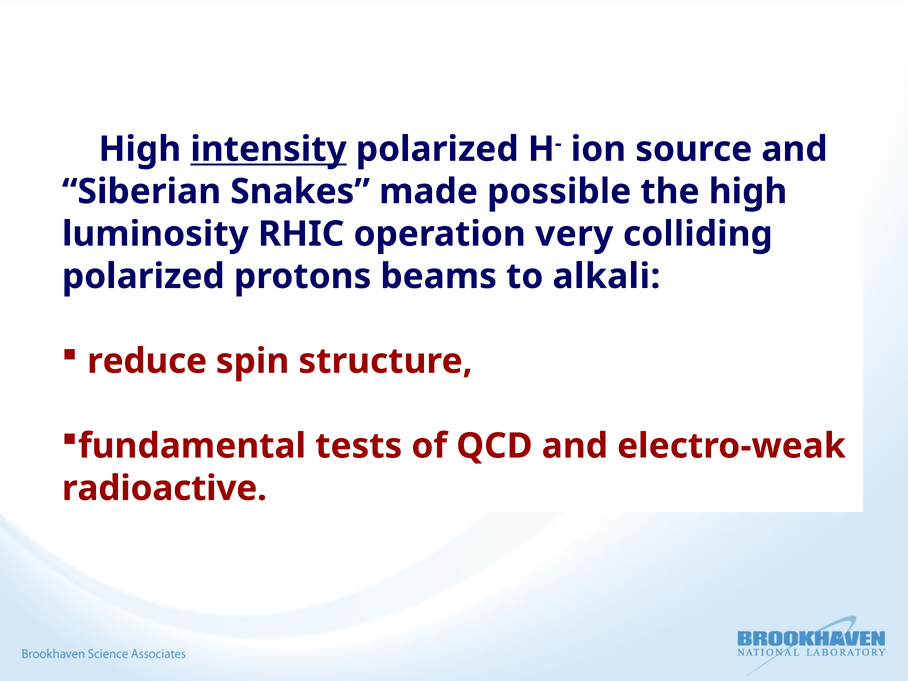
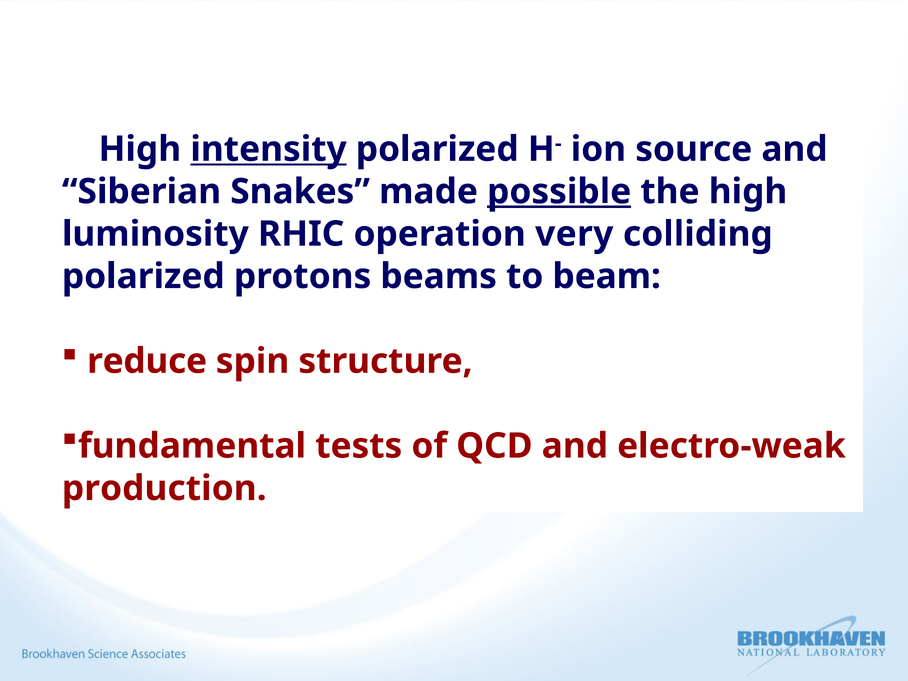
possible underline: none -> present (559, 192)
alkali: alkali -> beam (607, 276)
radioactive: radioactive -> production (164, 488)
